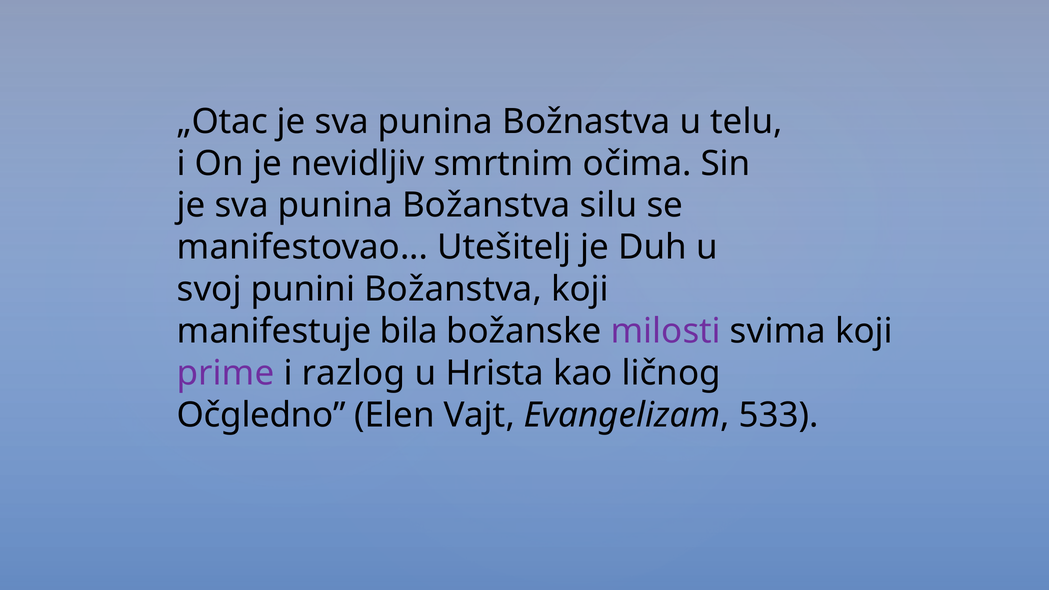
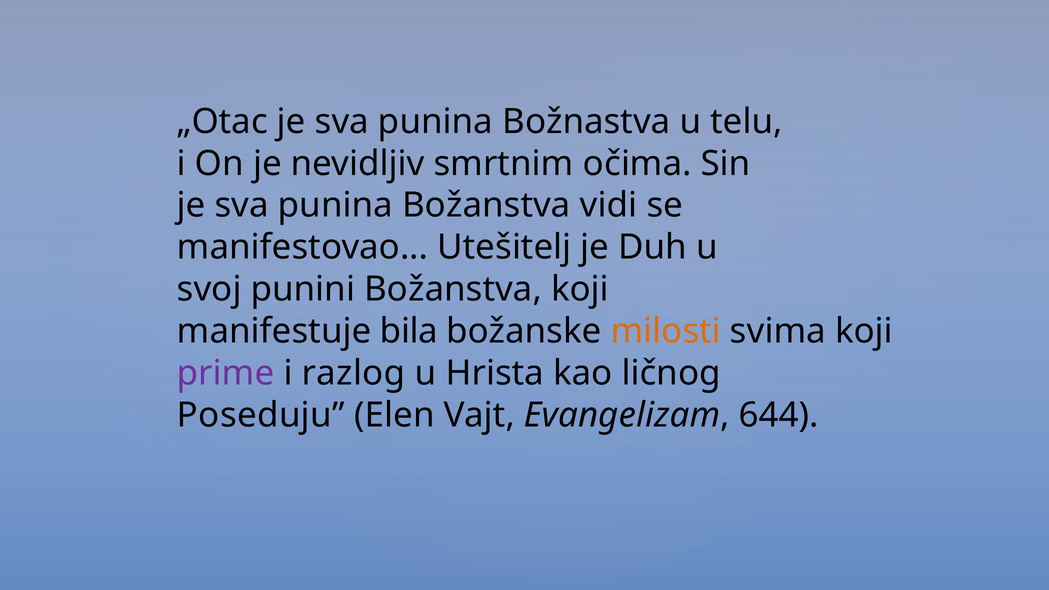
silu: silu -> vidi (609, 205)
milosti colour: purple -> orange (666, 331)
Očgledno: Očgledno -> Poseduju (261, 415)
533: 533 -> 644 (779, 415)
